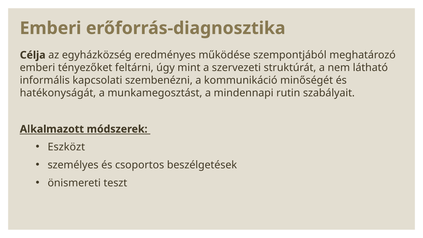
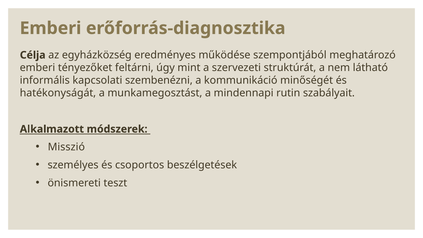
Eszközt: Eszközt -> Misszió (66, 147)
